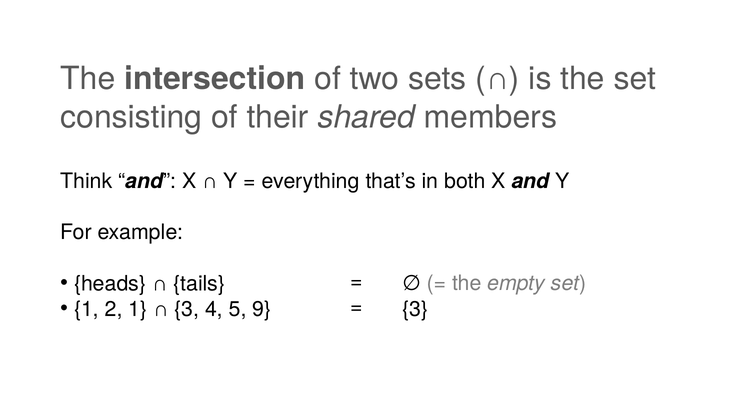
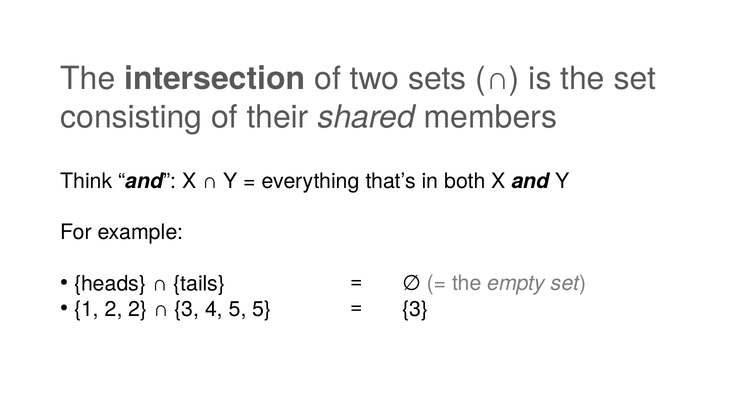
2 1: 1 -> 2 (138, 309)
5 9: 9 -> 5 (262, 309)
